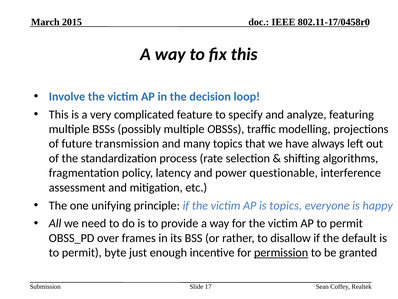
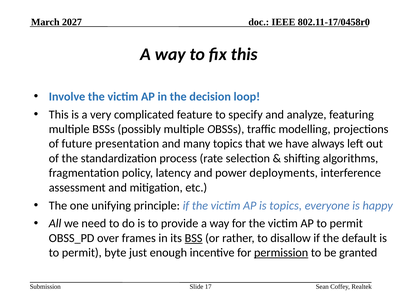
2015: 2015 -> 2027 (72, 22)
transmission: transmission -> presentation (127, 143)
questionable: questionable -> deployments (284, 173)
BSS underline: none -> present (194, 238)
